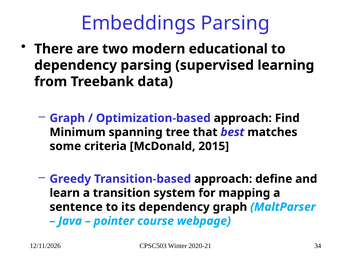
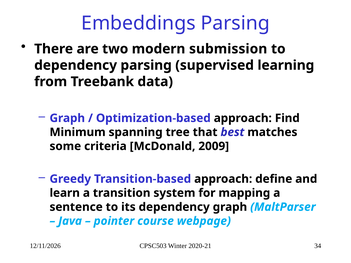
educational: educational -> submission (228, 49)
2015: 2015 -> 2009 (214, 146)
